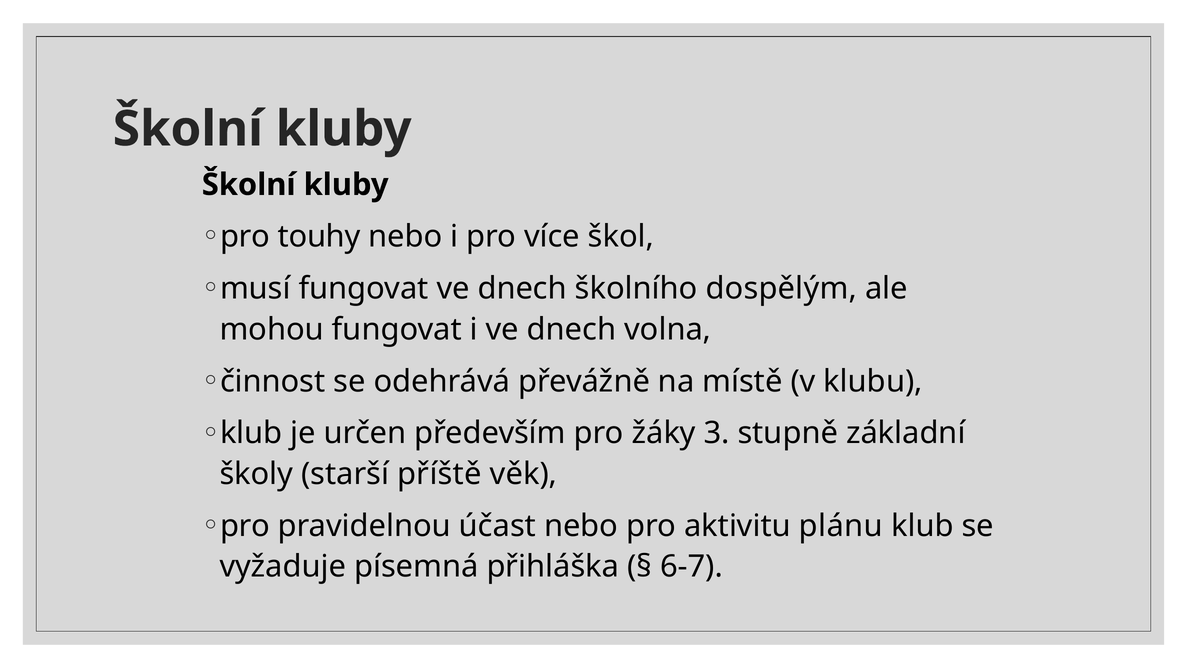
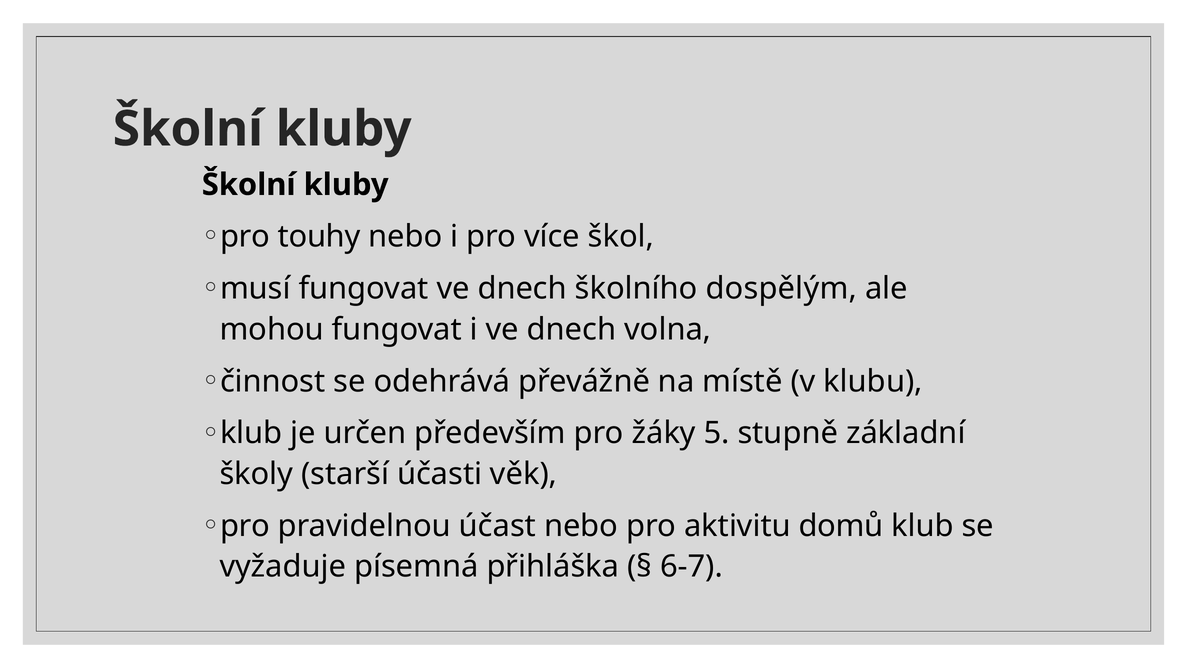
3: 3 -> 5 (717, 433)
příště: příště -> účasti (440, 474)
plánu: plánu -> domů (841, 526)
